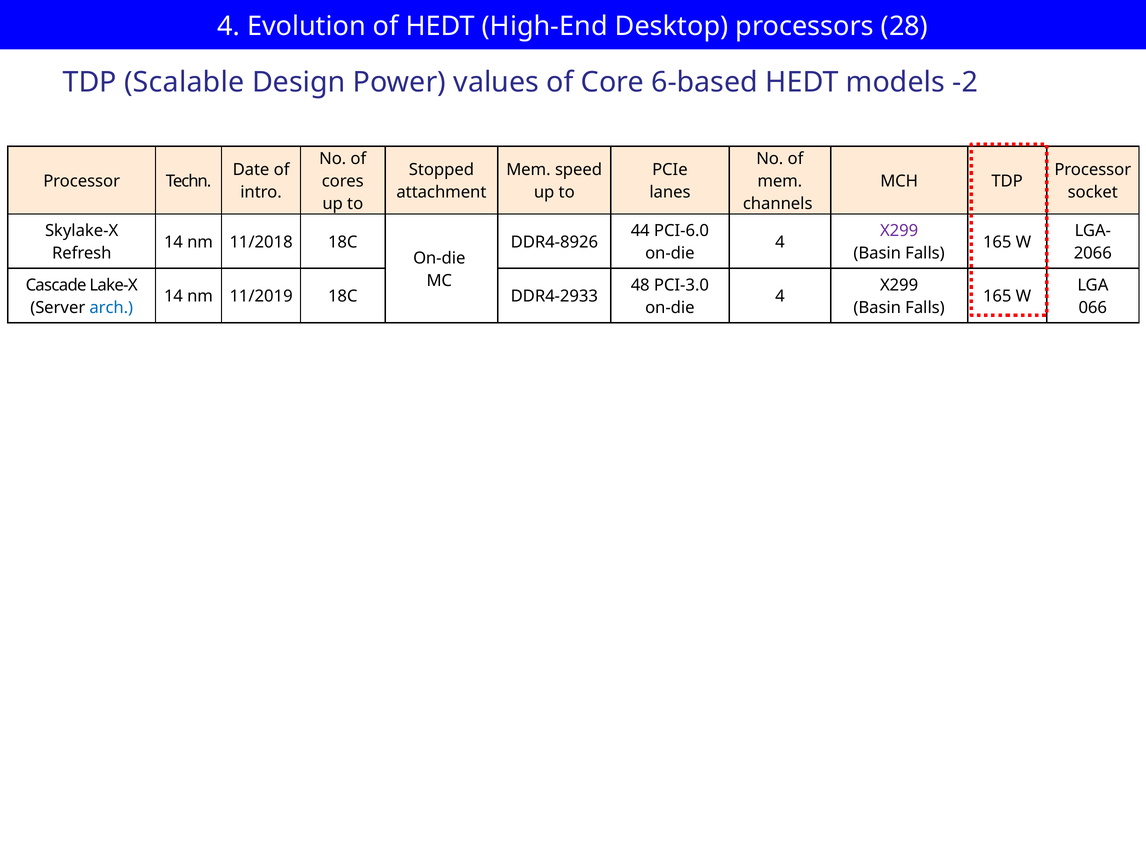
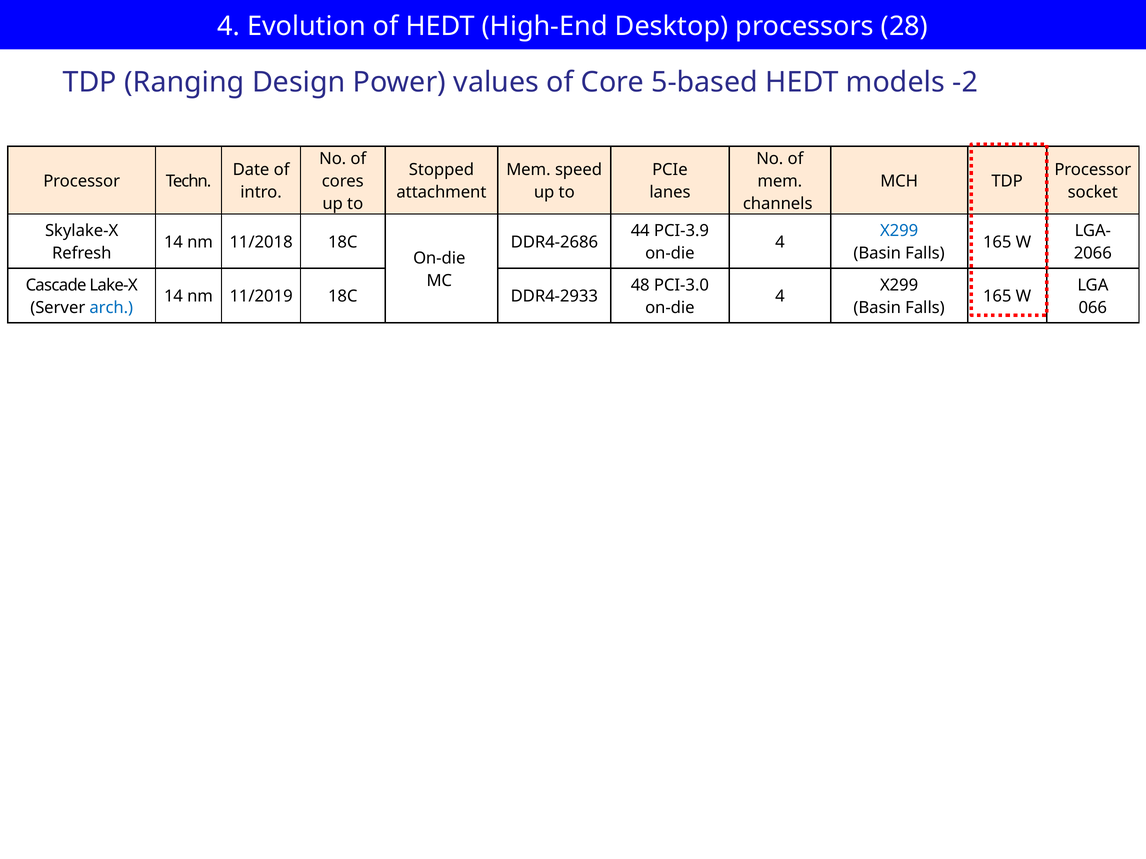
Scalable: Scalable -> Ranging (184, 82)
6-based: 6-based -> 5-based (705, 82)
PCI-6.0: PCI-6.0 -> PCI-3.9 (681, 231)
X299 colour: purple -> blue (899, 231)
DDR4-8926: DDR4-8926 -> DDR4-2686 (554, 242)
